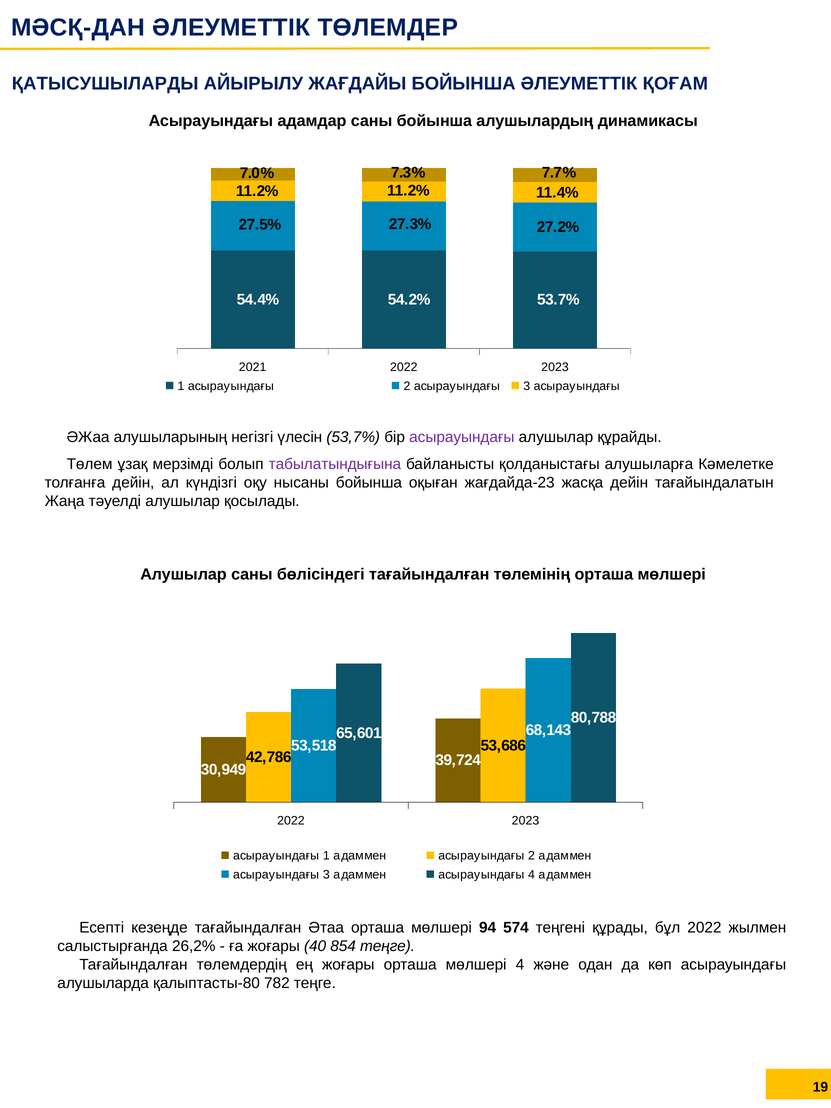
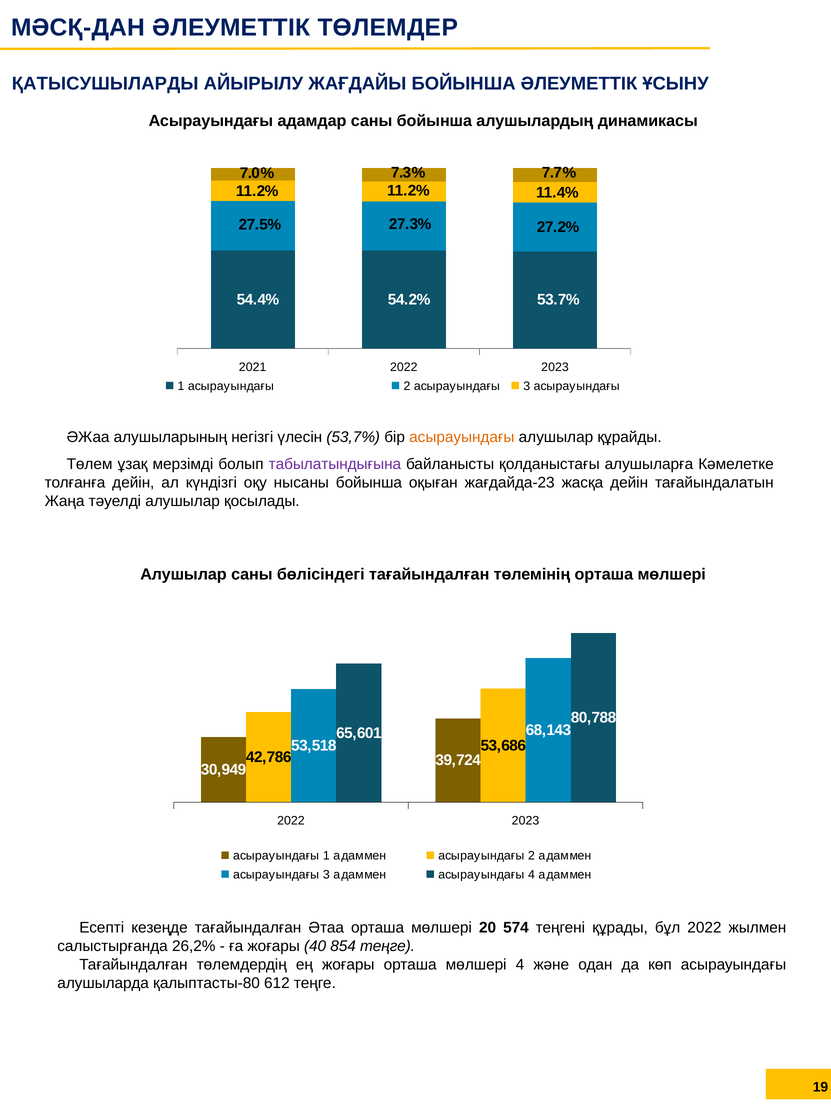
ҚОҒАМ: ҚОҒАМ -> ҰСЫНУ (675, 83)
асырауындағы colour: purple -> orange (462, 437)
94: 94 -> 20 (488, 927)
782: 782 -> 612 (277, 983)
